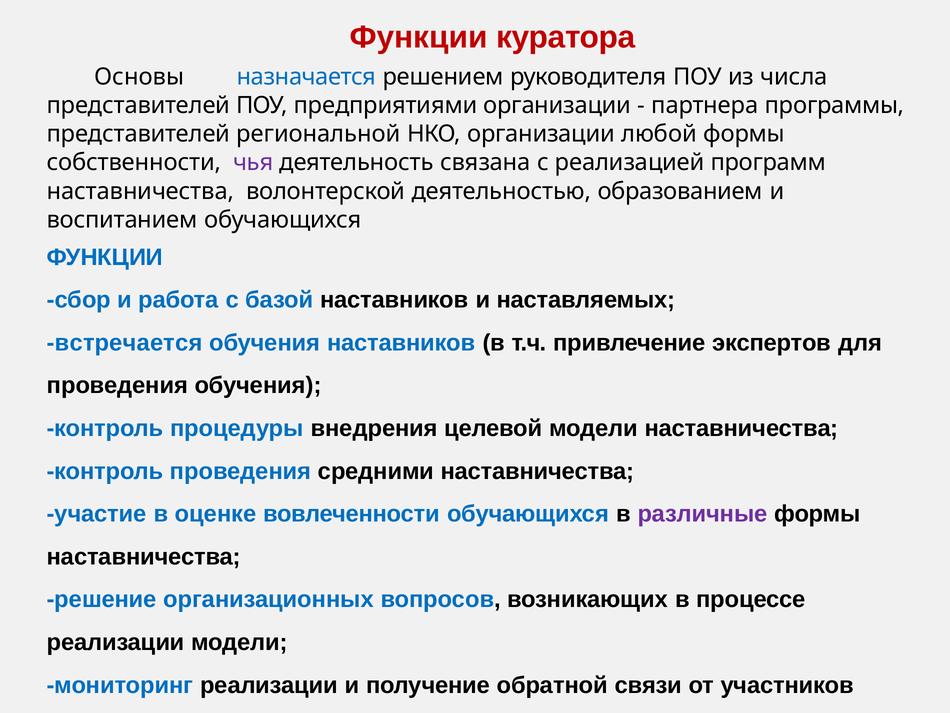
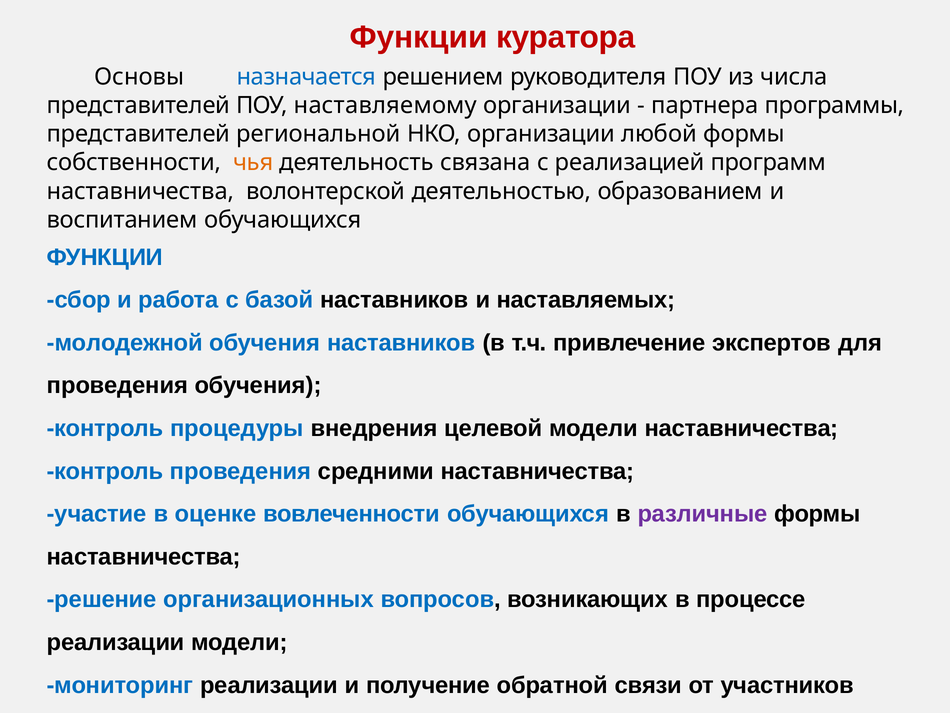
предприятиями: предприятиями -> наставляемому (385, 106)
чья colour: purple -> orange (253, 163)
встречается: встречается -> молодежной (125, 343)
